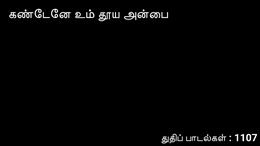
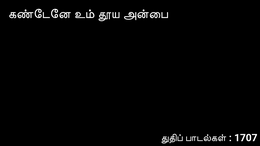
1107: 1107 -> 1707 (246, 138)
